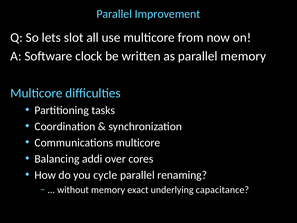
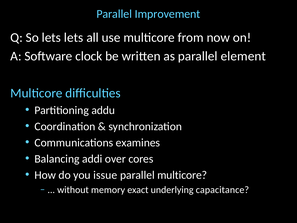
lets slot: slot -> lets (74, 38)
parallel memory: memory -> element (243, 56)
tasks: tasks -> addu (103, 110)
Communications multicore: multicore -> examines (138, 142)
cycle: cycle -> issue (105, 175)
parallel renaming: renaming -> multicore (182, 175)
